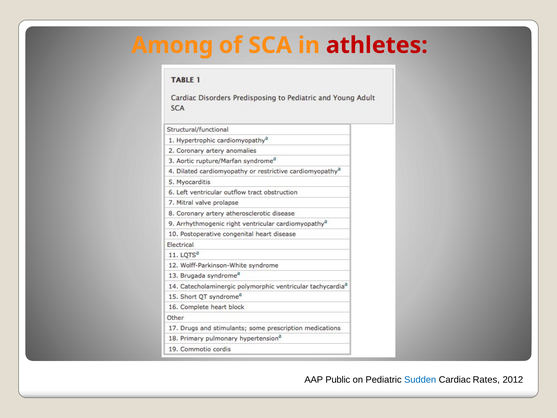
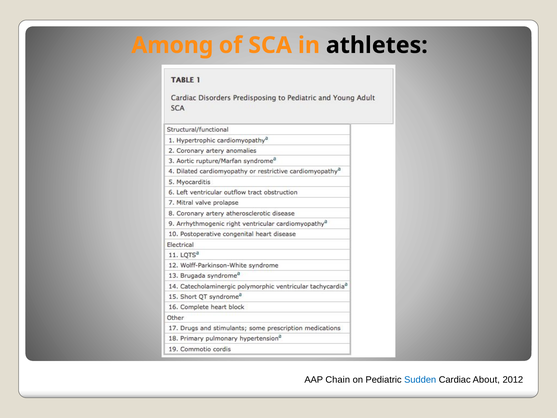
athletes colour: red -> black (377, 45)
Public: Public -> Chain (338, 380)
Rates: Rates -> About (486, 380)
